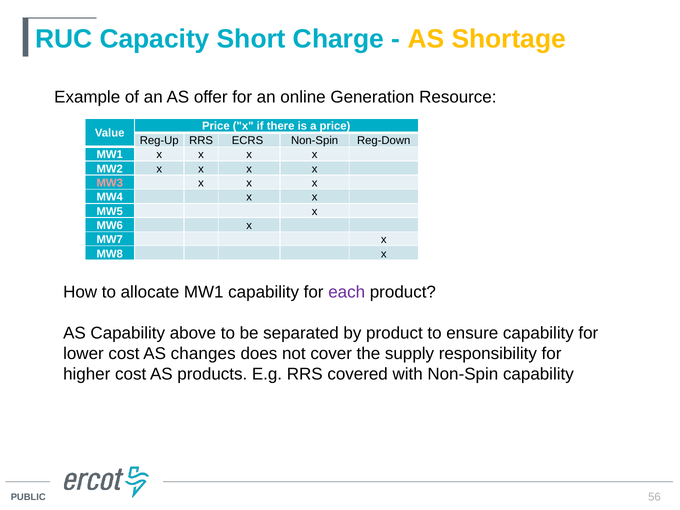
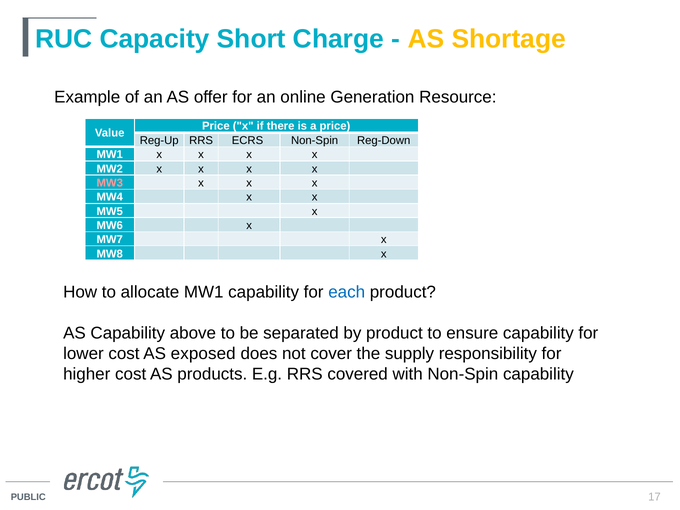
each colour: purple -> blue (347, 292)
changes: changes -> exposed (203, 354)
56: 56 -> 17 (655, 497)
